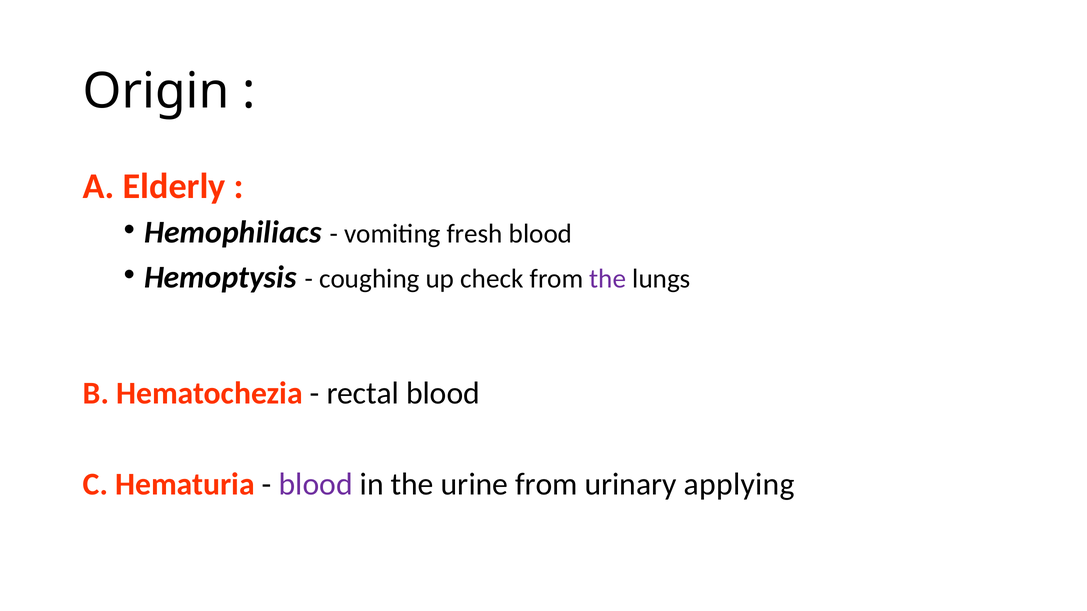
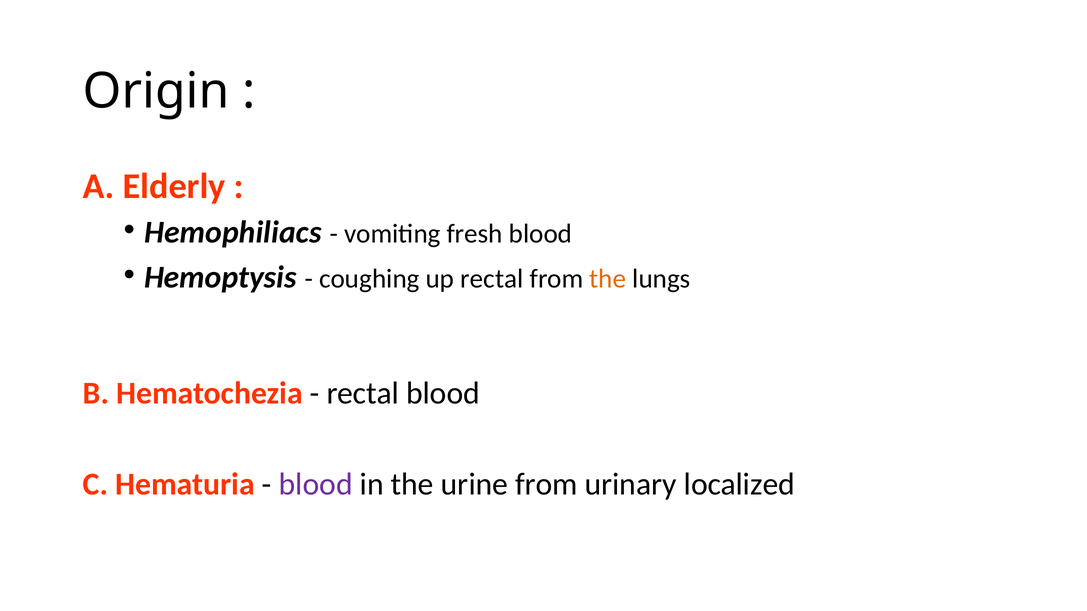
up check: check -> rectal (492, 279)
the colour: purple -> orange (608, 279)
applying: applying -> localized (739, 485)
